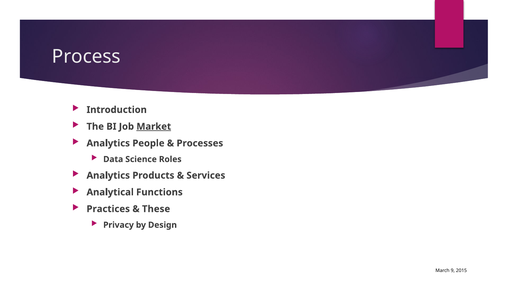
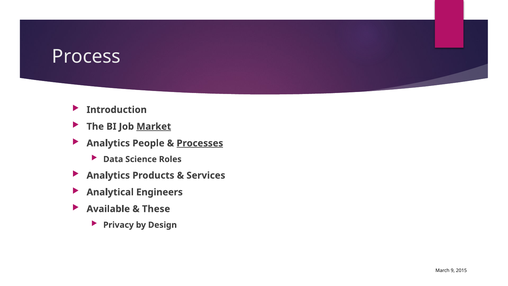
Processes underline: none -> present (200, 143)
Functions: Functions -> Engineers (159, 192)
Practices: Practices -> Available (108, 209)
